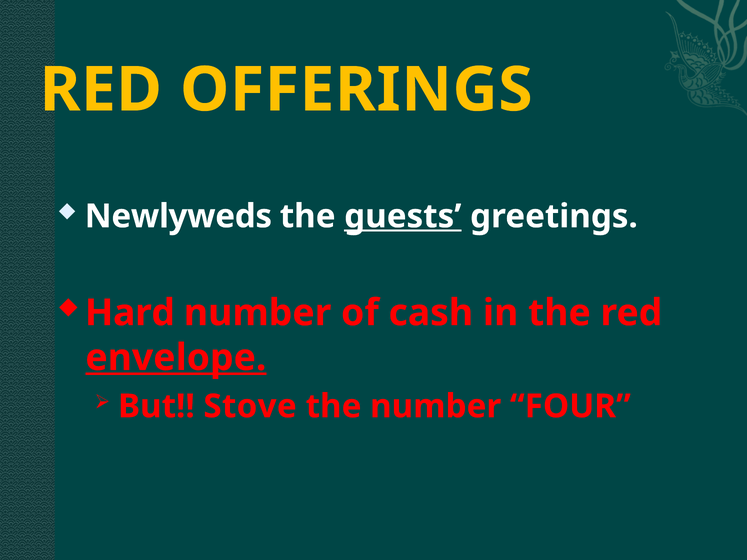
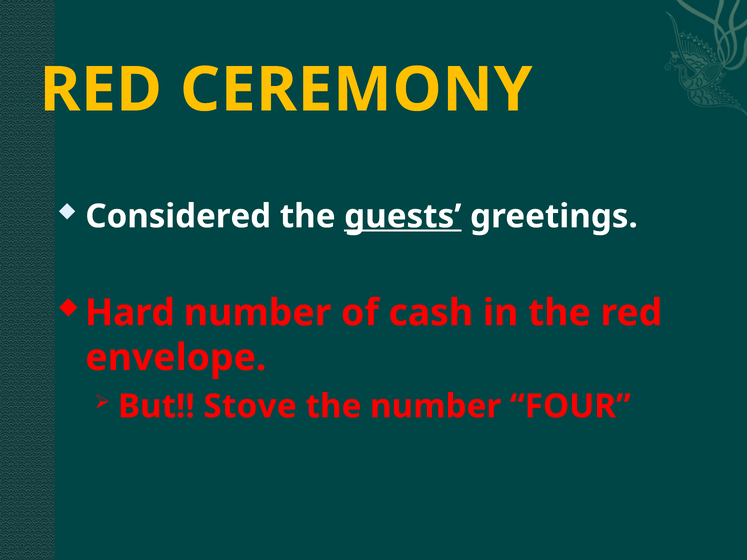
OFFERINGS: OFFERINGS -> CEREMONY (356, 90)
Newlyweds: Newlyweds -> Considered (178, 216)
envelope underline: present -> none (176, 358)
